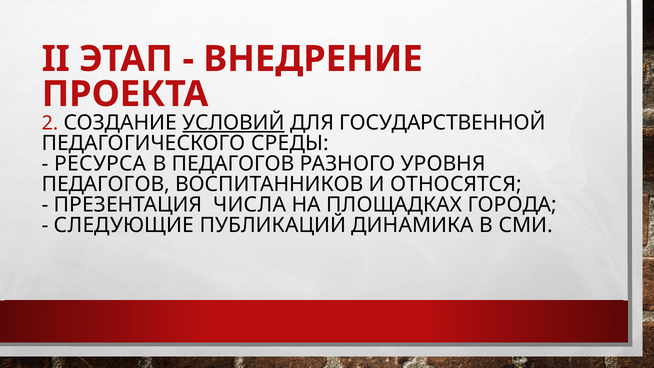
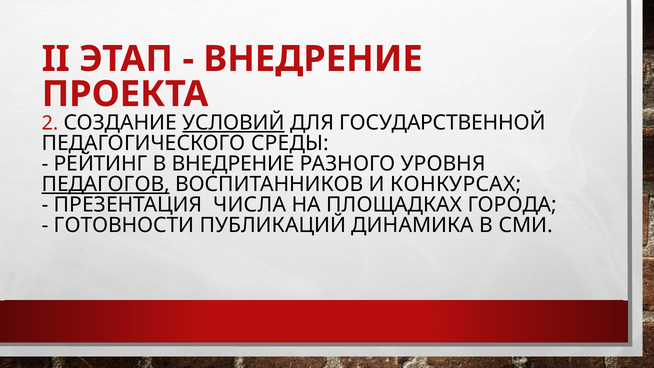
РЕСУРСА: РЕСУРСА -> РЕЙТИНГ (101, 164)
В ПЕДАГОГОВ: ПЕДАГОГОВ -> ВНЕДРЕНИЕ (233, 164)
ПЕДАГОГОВ underline: none -> present (106, 184)
ОТНОСЯТСЯ: ОТНОСЯТСЯ -> КОНКУРСАХ (456, 184)
СЛЕДУЮЩИЕ: СЛЕДУЮЩИЕ -> ГОТОВНОСТИ (124, 225)
